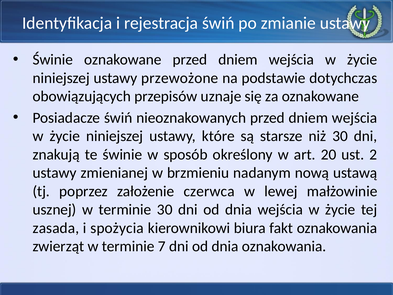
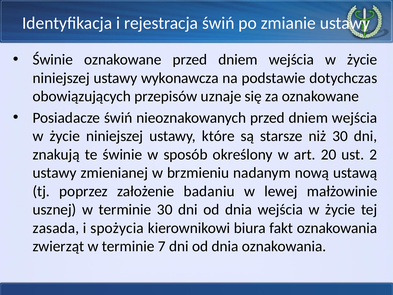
przewożone: przewożone -> wykonawcza (180, 78)
czerwca: czerwca -> badaniu (209, 191)
